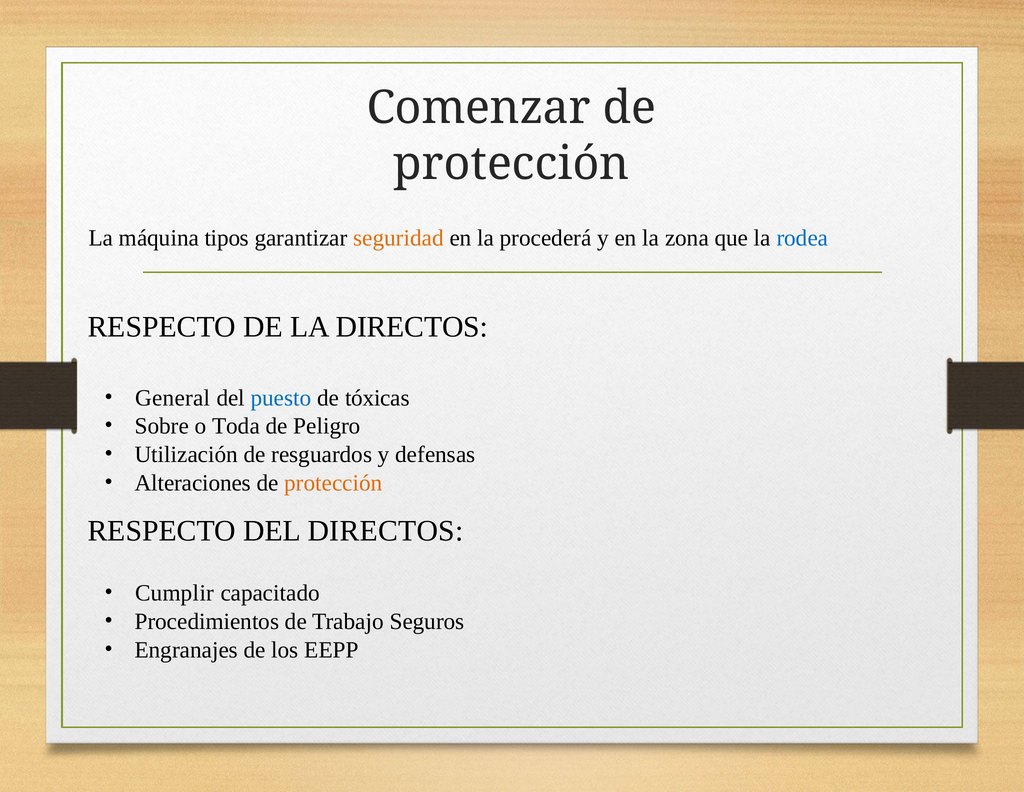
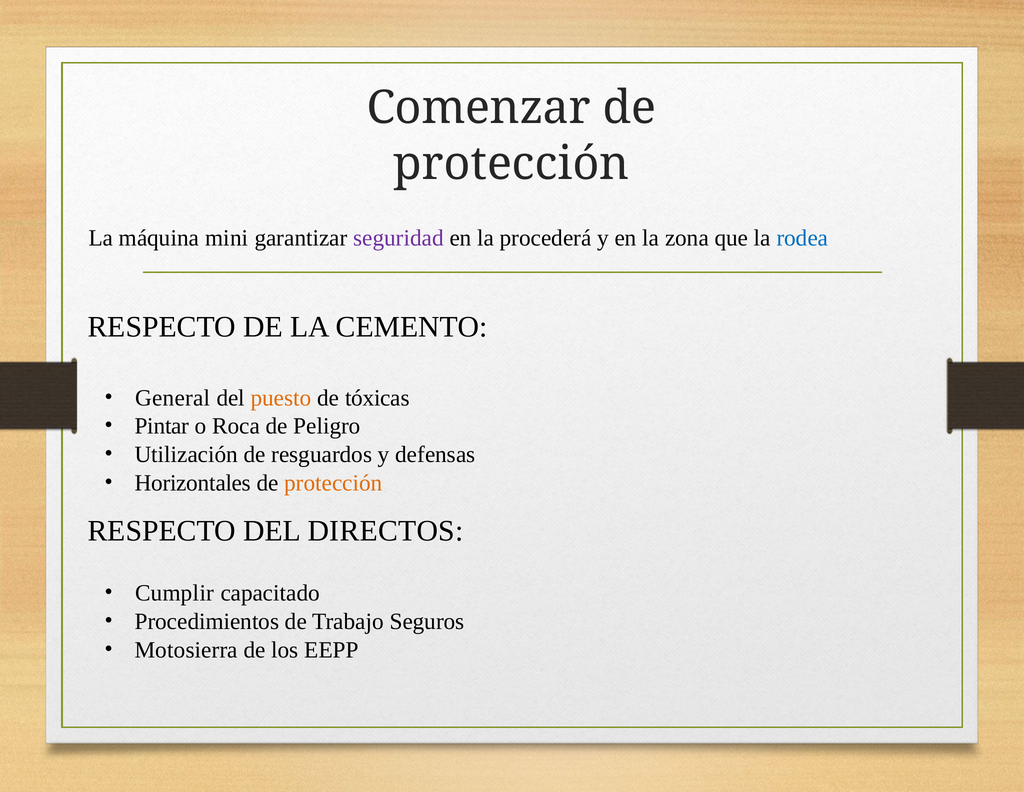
tipos: tipos -> mini (227, 238)
seguridad colour: orange -> purple (398, 238)
LA DIRECTOS: DIRECTOS -> CEMENTO (412, 327)
puesto colour: blue -> orange (281, 398)
Sobre: Sobre -> Pintar (162, 426)
Toda: Toda -> Roca (236, 426)
Alteraciones: Alteraciones -> Horizontales (193, 483)
Engranajes: Engranajes -> Motosierra (186, 650)
